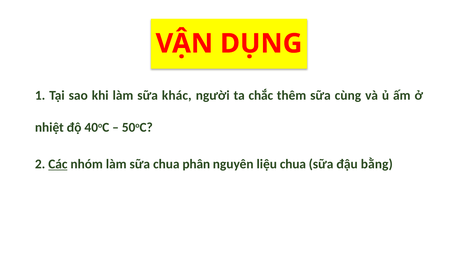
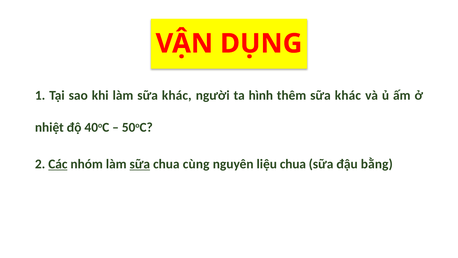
chắc: chắc -> hình (261, 95)
thêm sữa cùng: cùng -> khác (348, 95)
sữa underline: none -> present (140, 164)
phân: phân -> cùng (196, 164)
